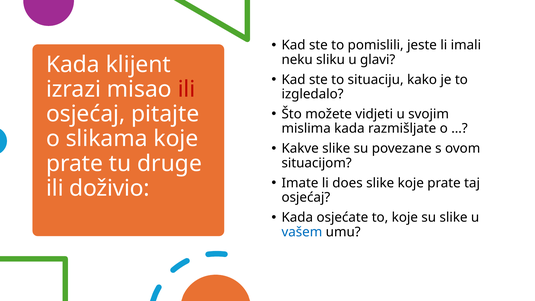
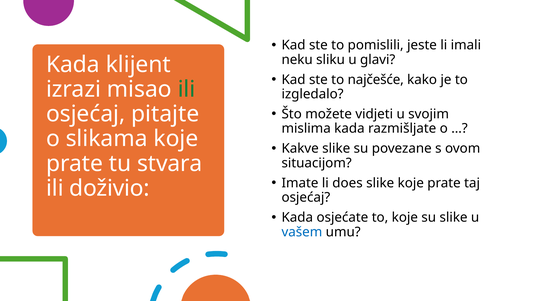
situaciju: situaciju -> najčešće (376, 80)
ili colour: red -> green (187, 89)
druge: druge -> stvara (170, 163)
